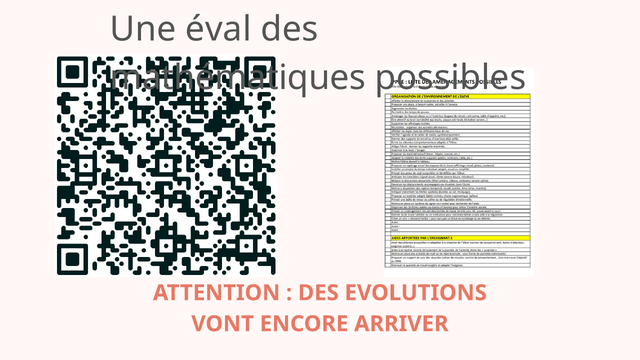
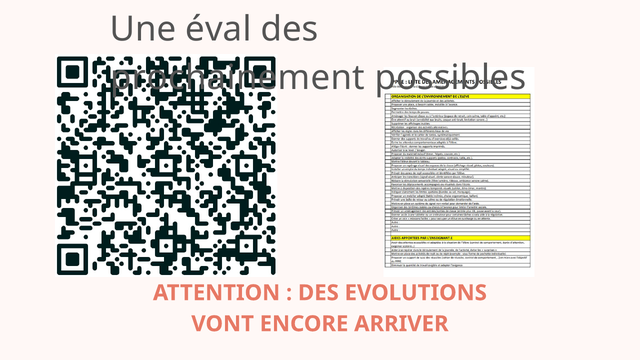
mathématiques: mathématiques -> prochainement (238, 78)
